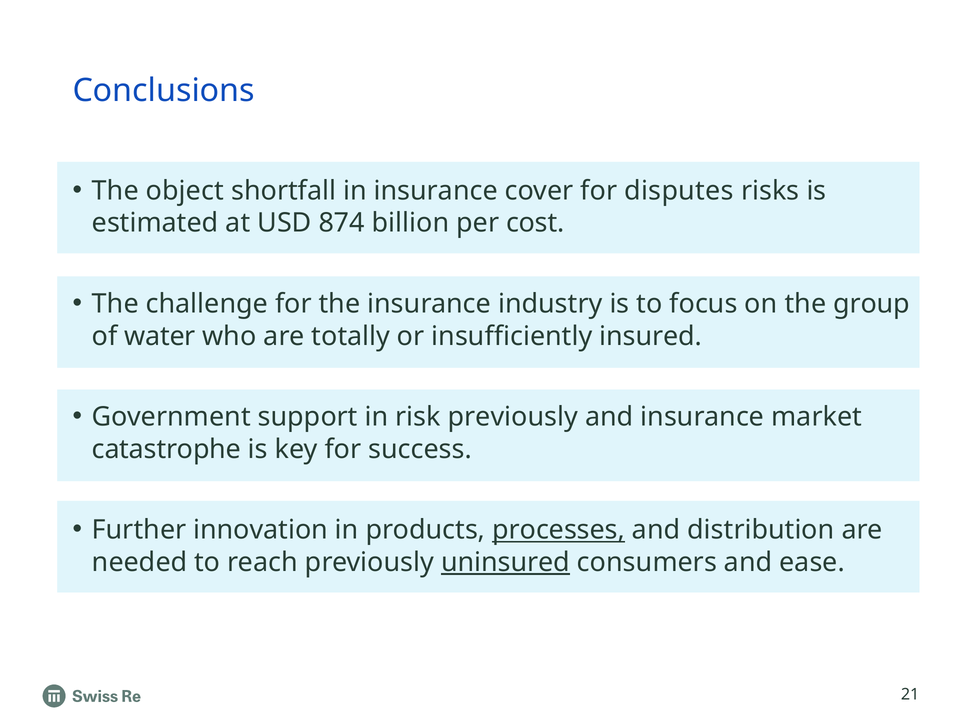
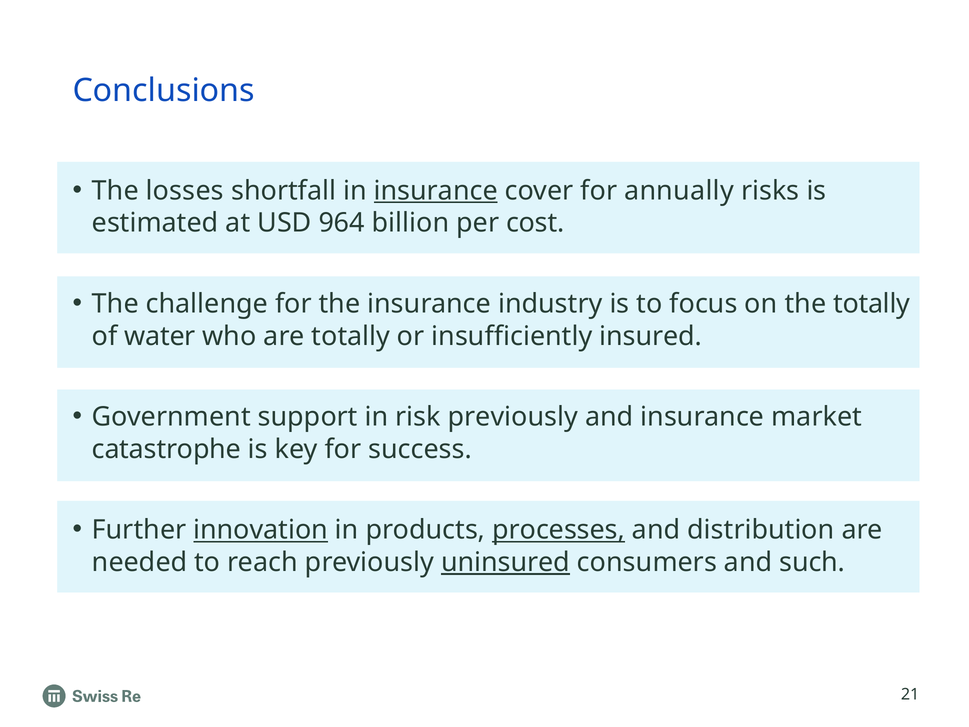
object: object -> losses (185, 191)
insurance underline: none -> present (436, 191)
disputes: disputes -> annually (679, 191)
874: 874 -> 964 (342, 223)
the group: group -> totally (872, 304)
innovation underline: none -> present (261, 530)
ease: ease -> such (812, 562)
